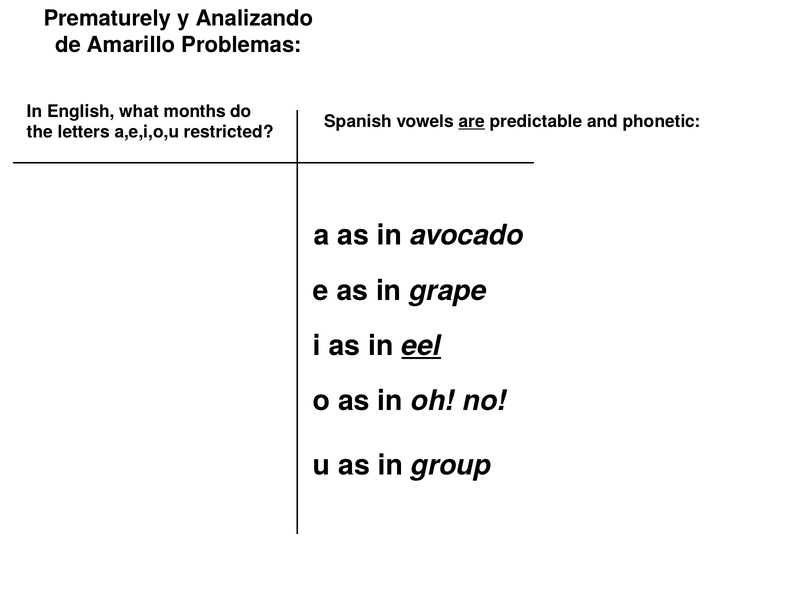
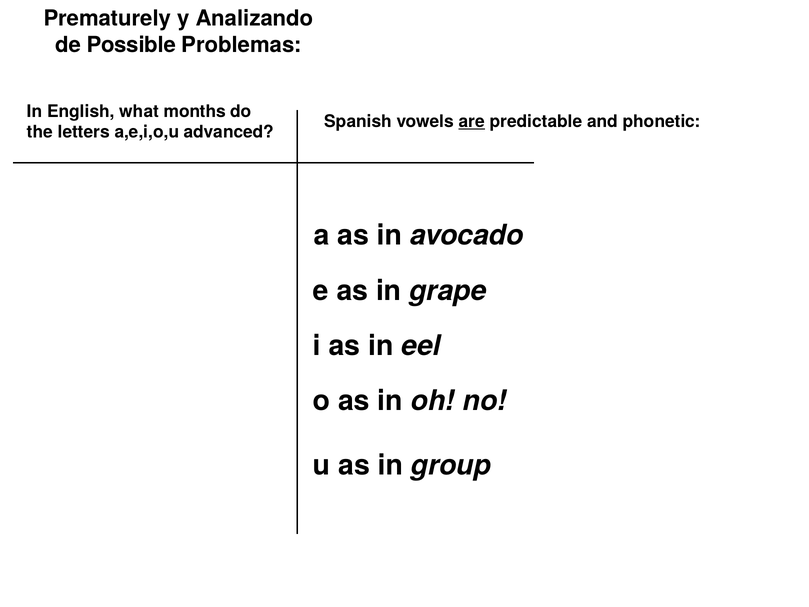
Amarillo: Amarillo -> Possible (131, 45)
restricted: restricted -> advanced (229, 132)
eel underline: present -> none (421, 346)
